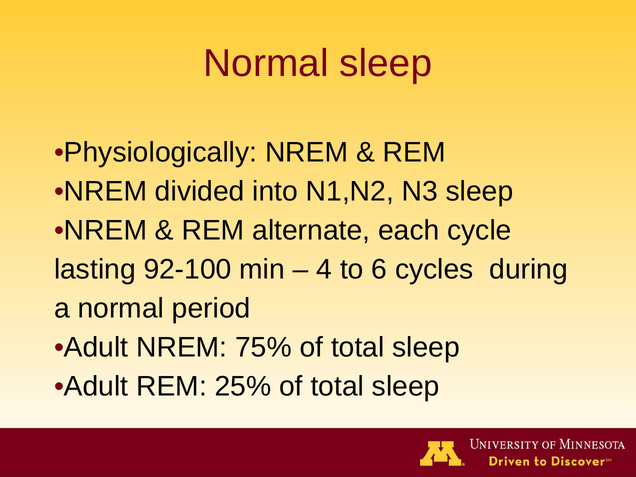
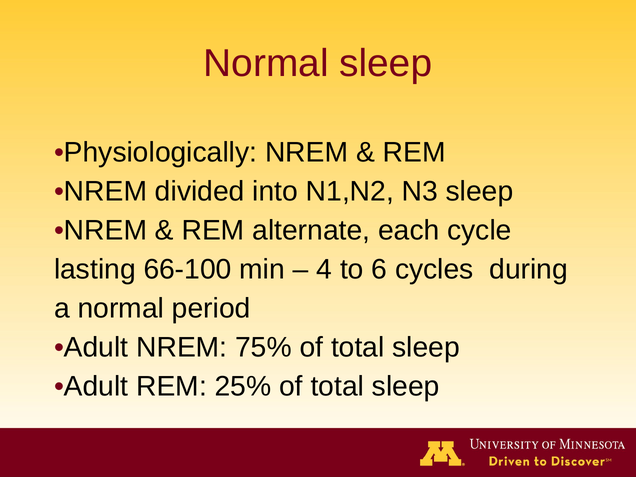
92-100: 92-100 -> 66-100 (188, 269)
